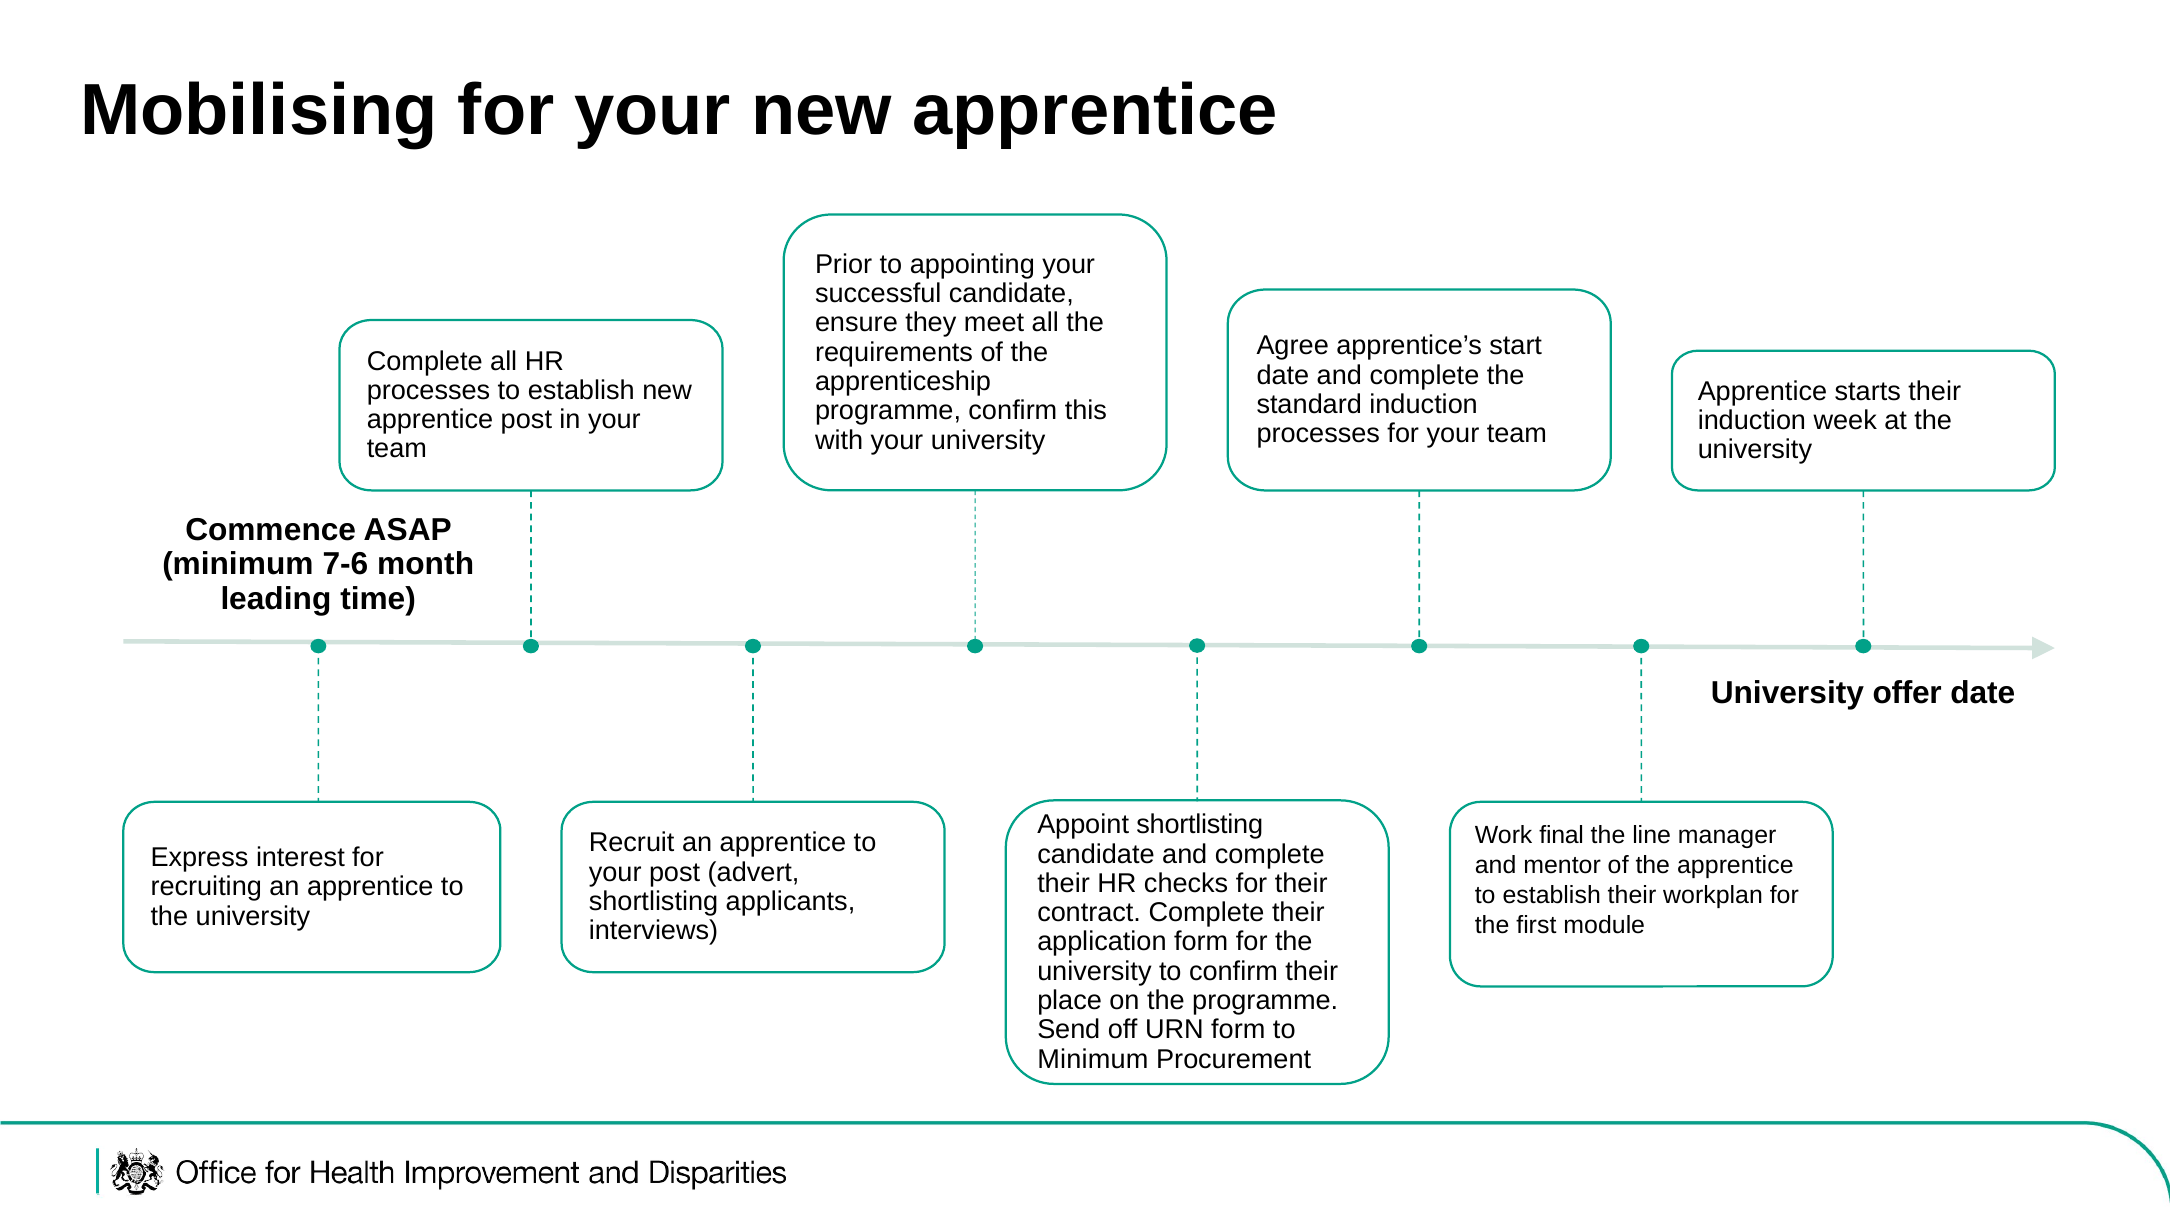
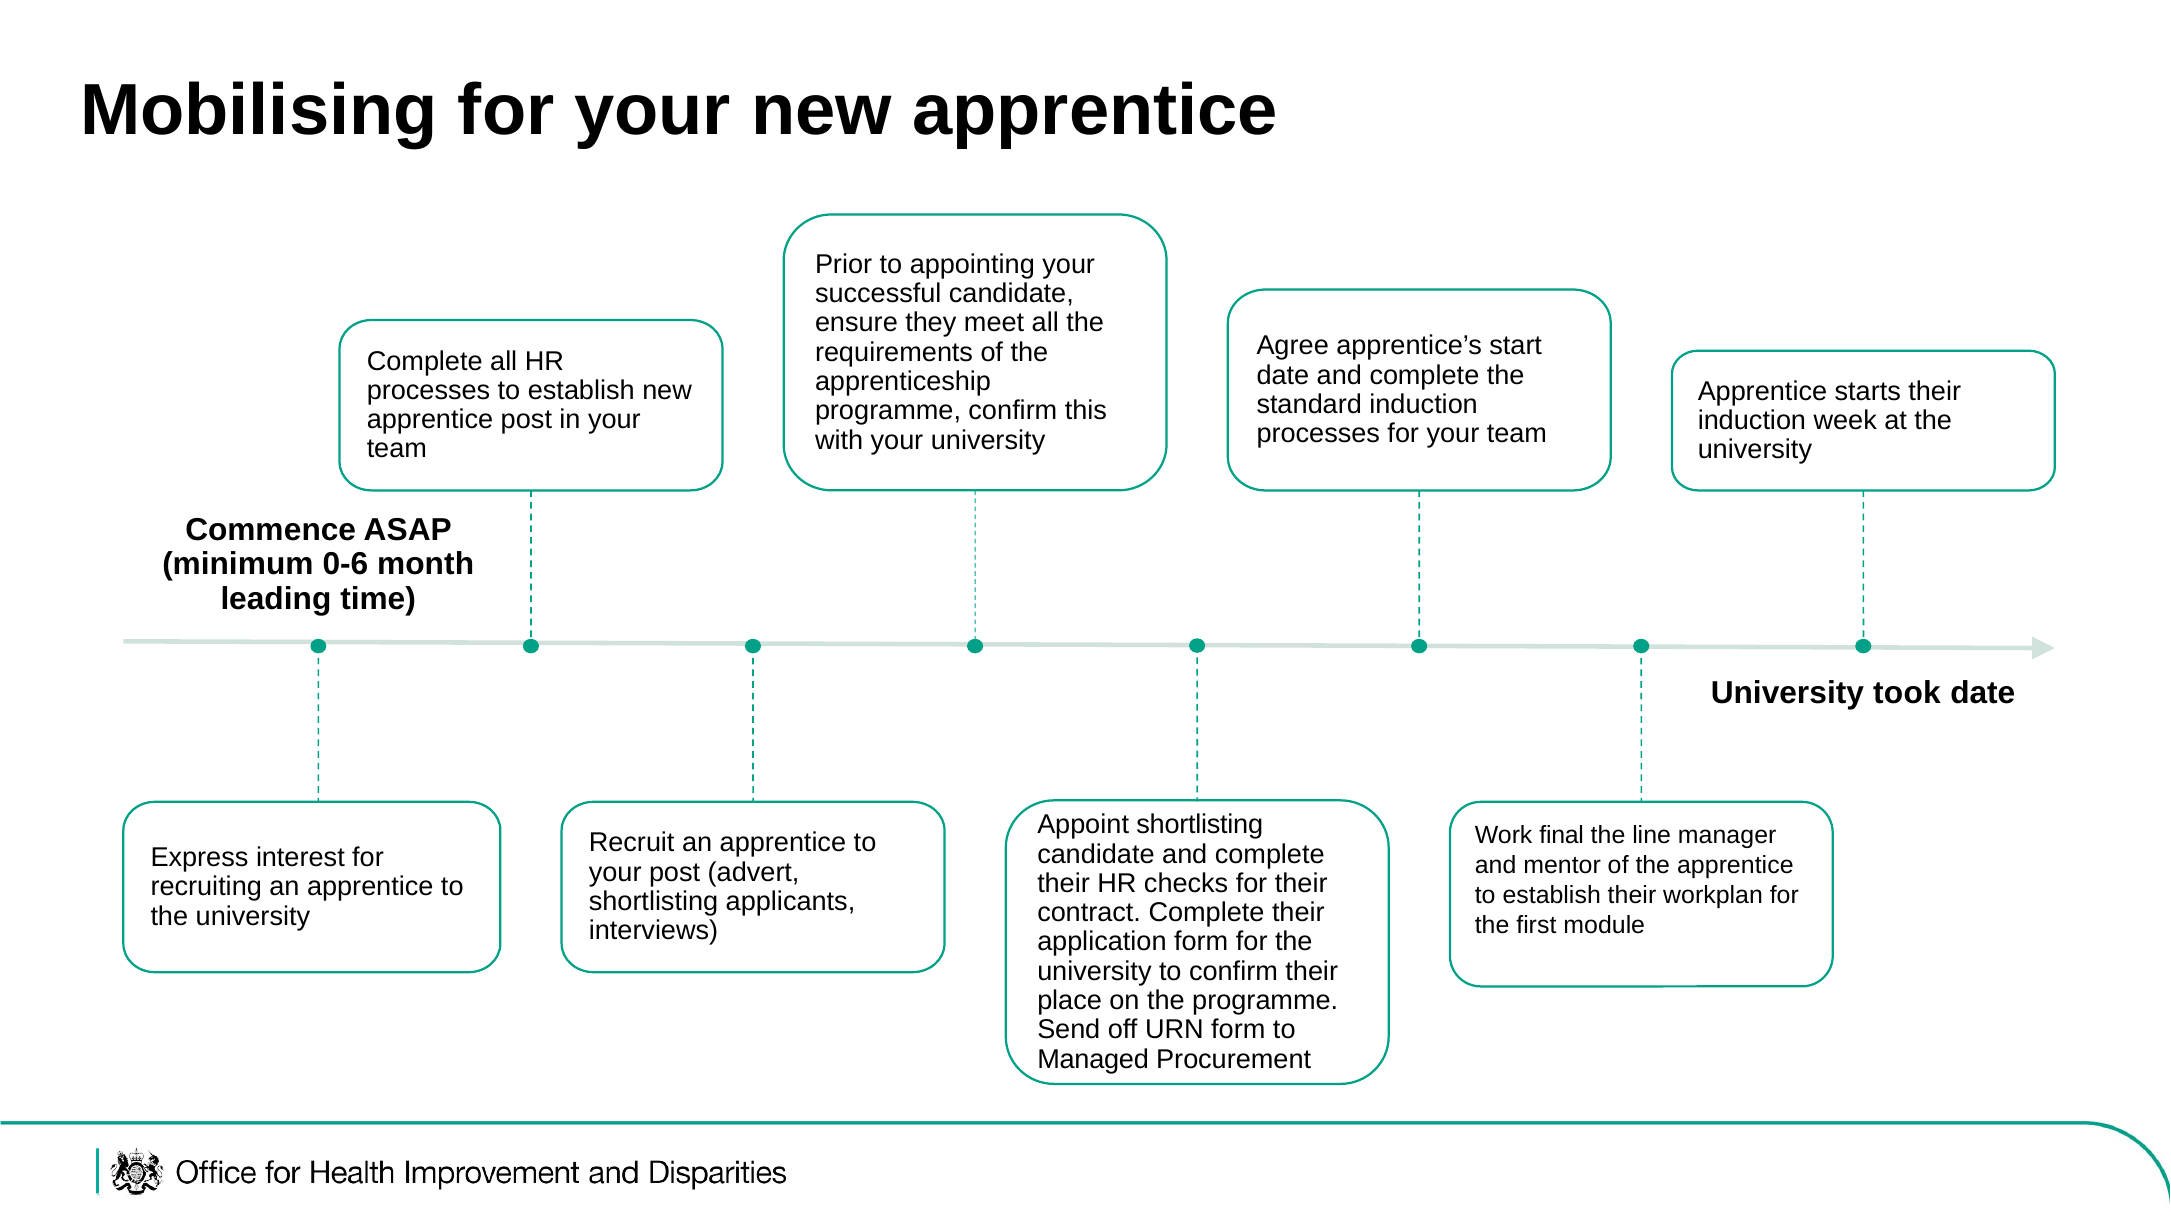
7-6: 7-6 -> 0-6 (345, 564)
offer: offer -> took (1907, 693)
Minimum: Minimum -> Managed (1093, 1059)
